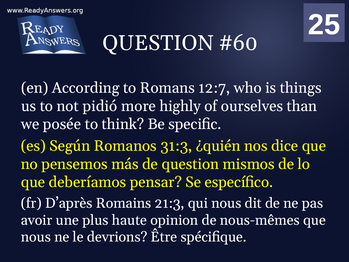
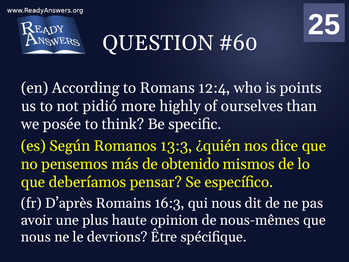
12:7: 12:7 -> 12:4 (214, 88)
things: things -> points (301, 88)
31:3: 31:3 -> 13:3 (176, 146)
de question: question -> obtenido (190, 164)
21:3: 21:3 -> 16:3 (170, 203)
